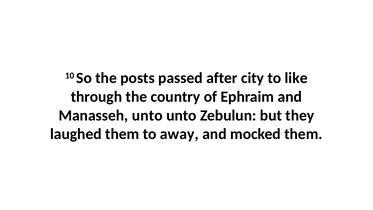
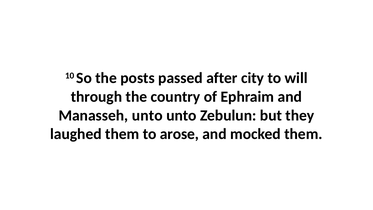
like: like -> will (296, 78)
away: away -> arose (179, 134)
